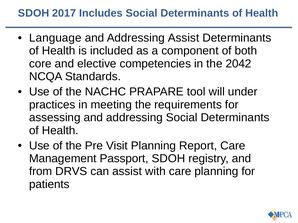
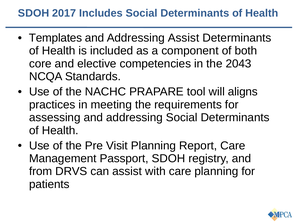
Language: Language -> Templates (55, 38)
2042: 2042 -> 2043 (239, 64)
under: under -> aligns (243, 92)
